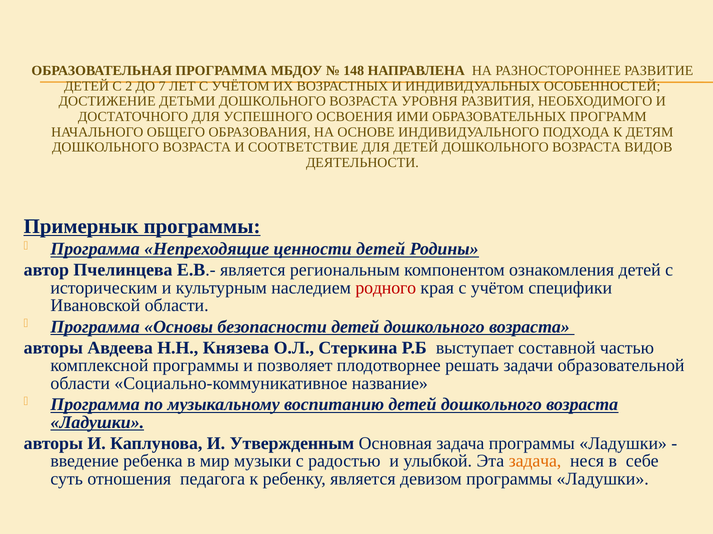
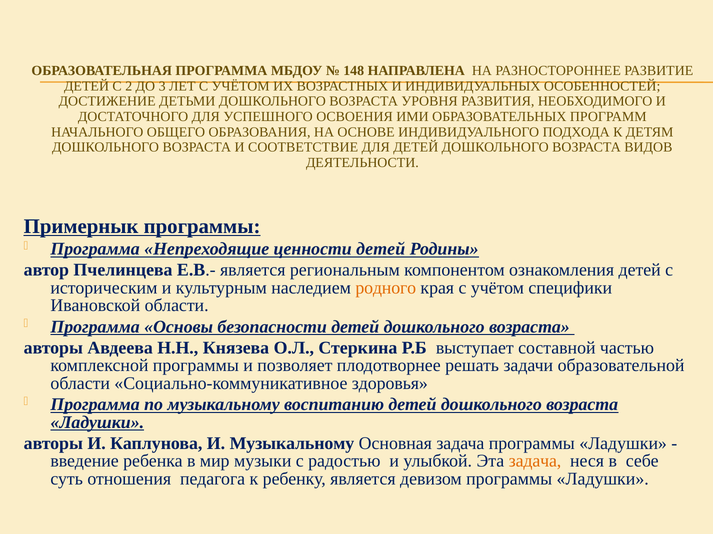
7: 7 -> 3 (162, 86)
родного colour: red -> orange (386, 288)
название: название -> здоровья (390, 384)
И Утвержденным: Утвержденным -> Музыкальному (292, 444)
